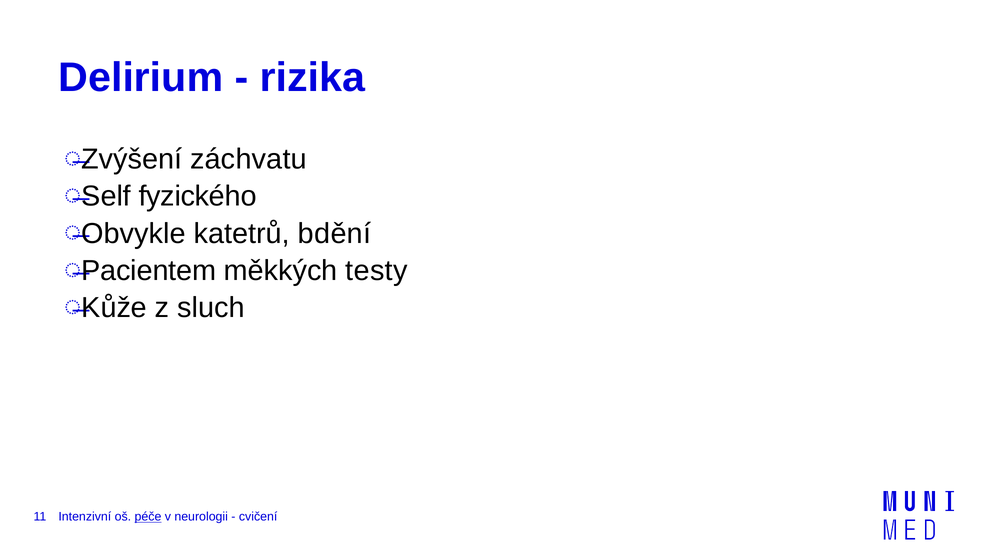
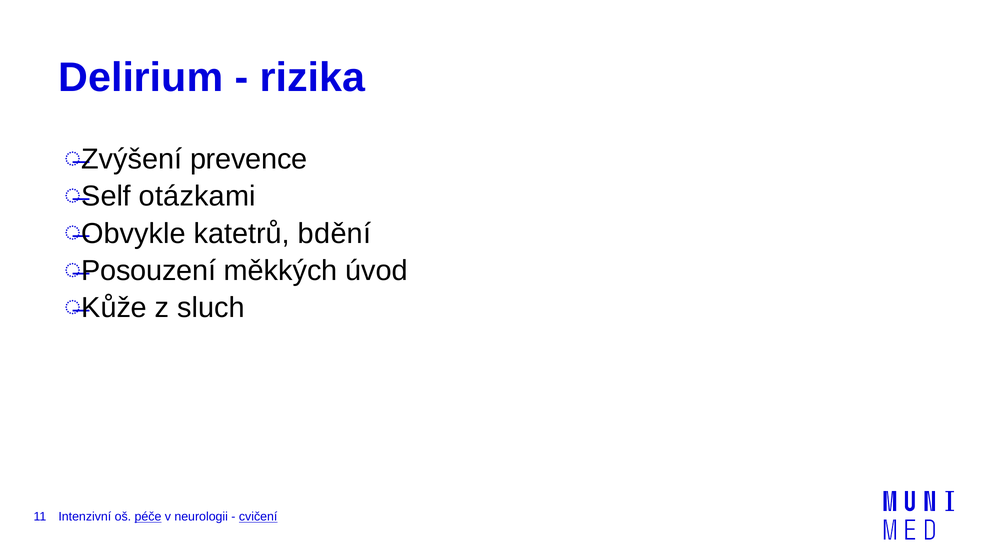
záchvatu: záchvatu -> prevence (249, 159)
fyzického: fyzického -> otázkami (197, 196)
Pacientem: Pacientem -> Posouzení (149, 271)
testy: testy -> úvod (377, 271)
cvičení underline: none -> present (258, 517)
